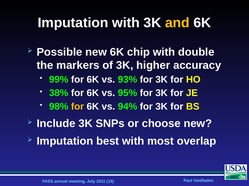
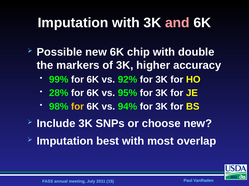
and colour: yellow -> pink (177, 23)
93%: 93% -> 92% (127, 80)
38%: 38% -> 28% (59, 93)
